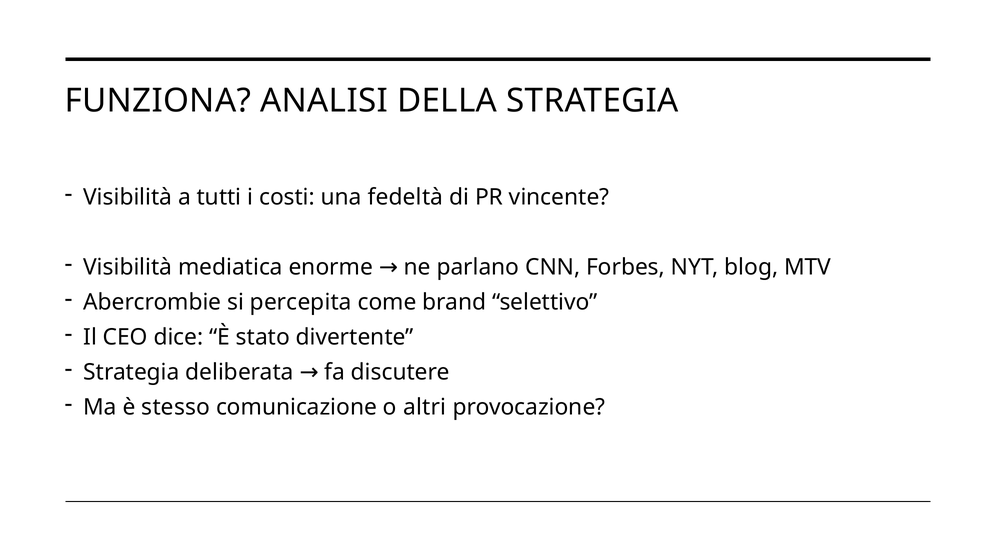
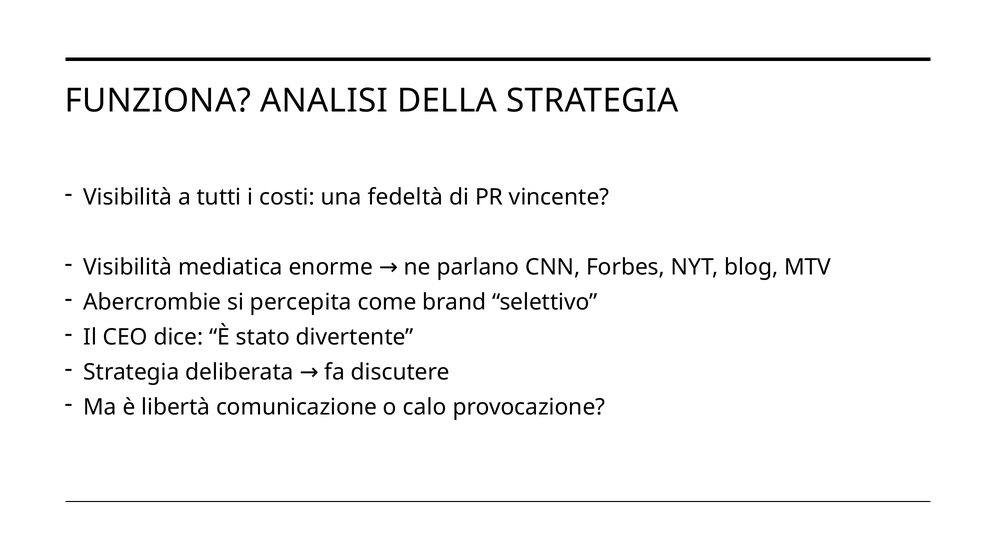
stesso: stesso -> libertà (176, 408)
altri: altri -> calo (425, 408)
